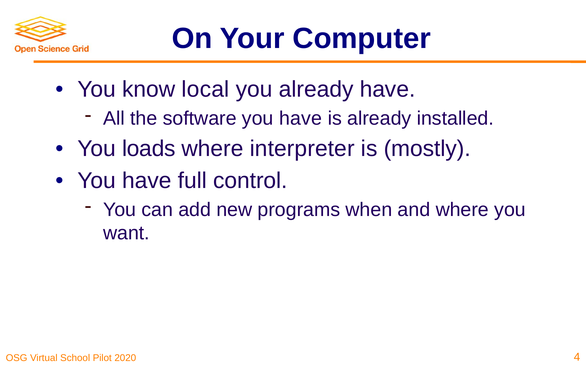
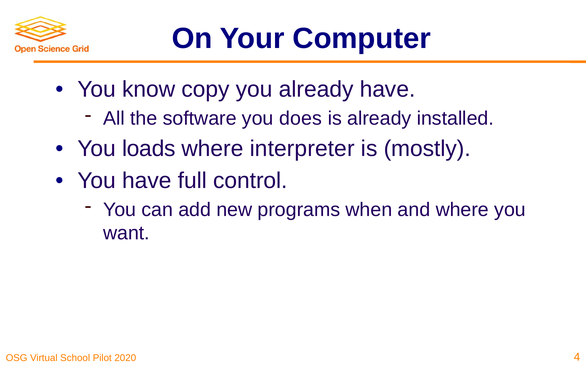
local: local -> copy (206, 89)
software you have: have -> does (300, 119)
